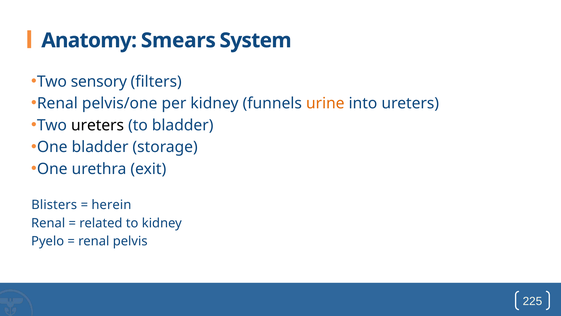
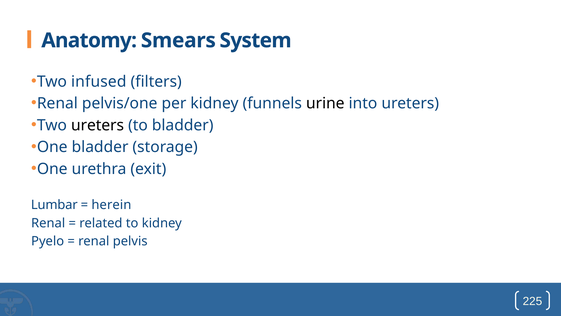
sensory: sensory -> infused (99, 81)
urine colour: orange -> black (325, 103)
Blisters: Blisters -> Lumbar (54, 205)
